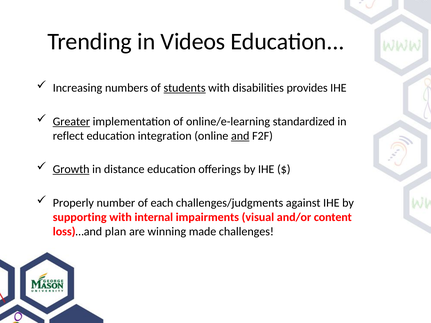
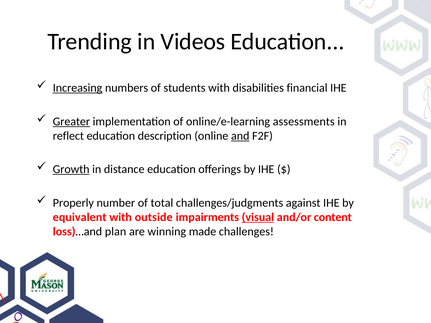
Increasing underline: none -> present (78, 88)
students underline: present -> none (185, 88)
provides: provides -> financial (307, 88)
standardized: standardized -> assessments (304, 122)
integration: integration -> description (165, 136)
each: each -> total (162, 203)
supporting: supporting -> equivalent (80, 217)
internal: internal -> outside (154, 217)
visual underline: none -> present (258, 217)
